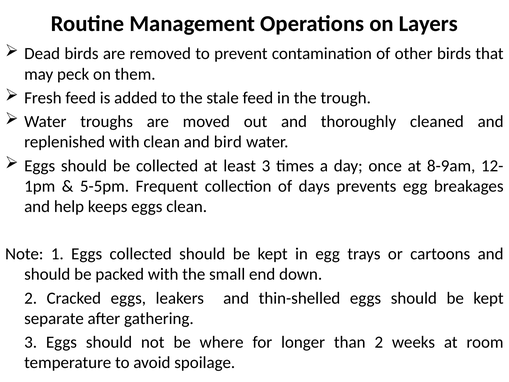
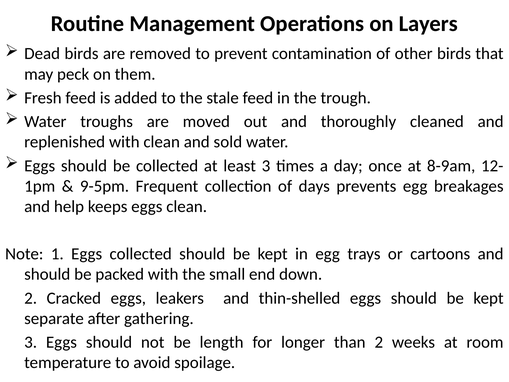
bird: bird -> sold (228, 142)
5-5pm: 5-5pm -> 9-5pm (104, 186)
where: where -> length (222, 342)
